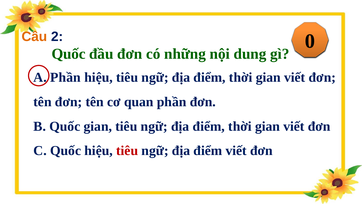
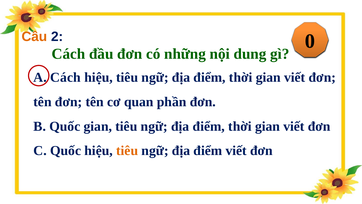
Quốc: Quốc -> Cách (69, 54)
A Phần: Phần -> Cách (65, 77)
tiêu colour: red -> orange (127, 151)
